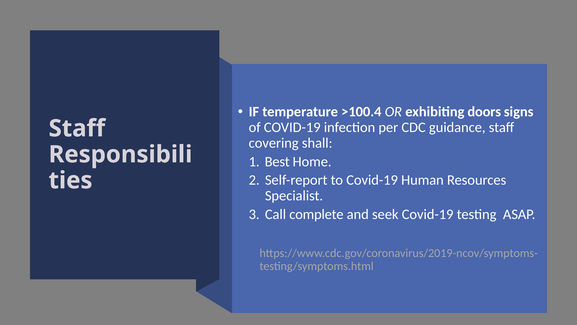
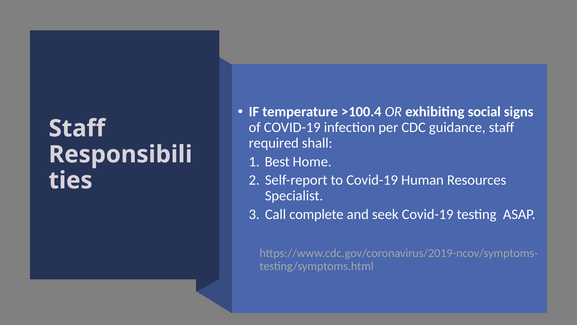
doors: doors -> social (484, 112)
covering: covering -> required (274, 143)
